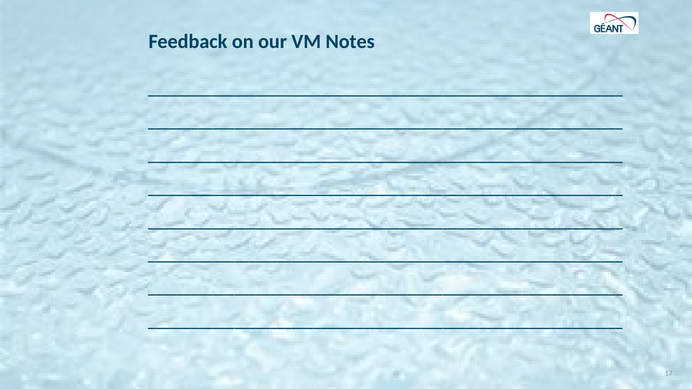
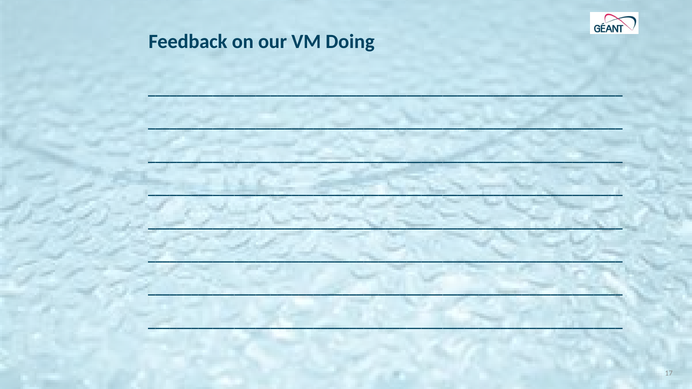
Notes: Notes -> Doing (350, 42)
